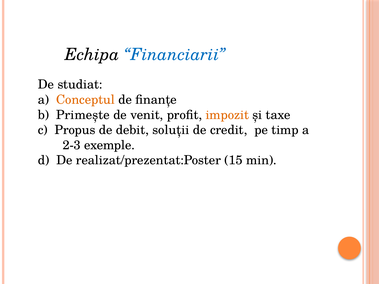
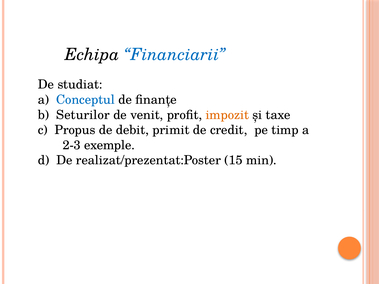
Conceptul colour: orange -> blue (85, 100)
Primește: Primește -> Seturilor (83, 115)
soluții: soluții -> primit (171, 130)
